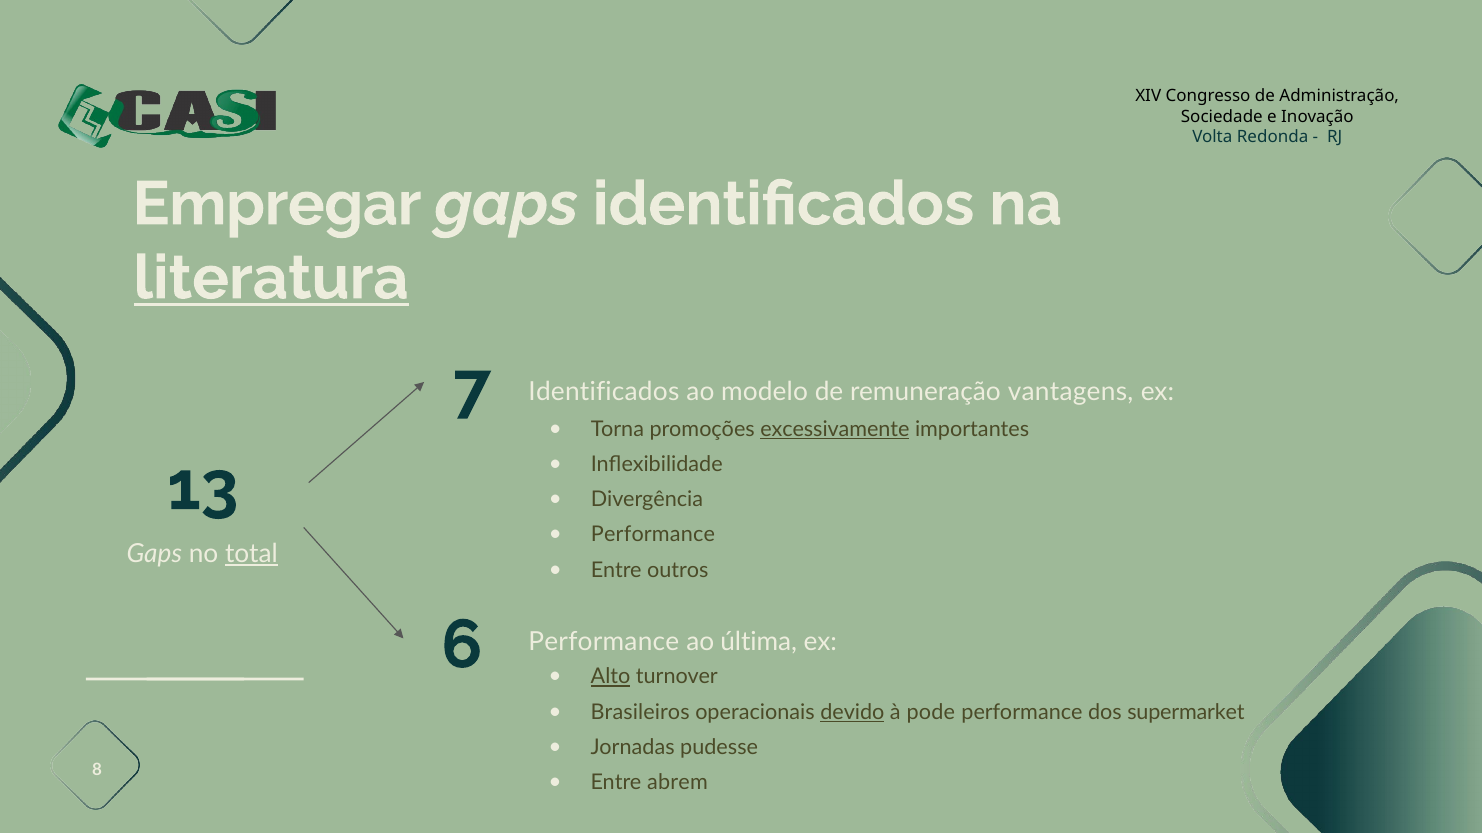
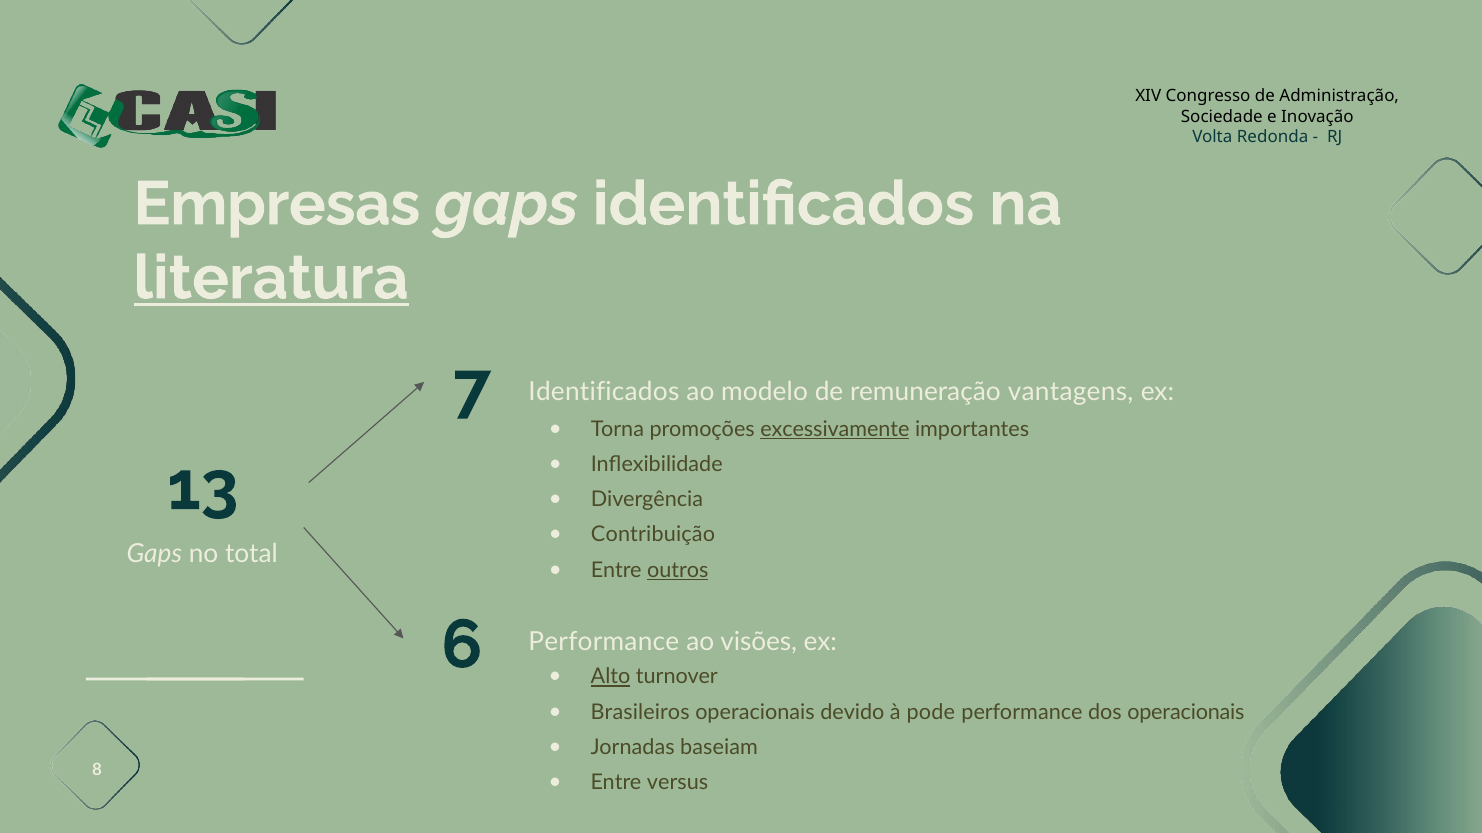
Empregar: Empregar -> Empresas (277, 204)
Performance: Performance -> Contribuição (653, 535)
total underline: present -> none (251, 554)
outros underline: none -> present (678, 570)
última: última -> visões (759, 642)
devido underline: present -> none (852, 713)
dos supermarket: supermarket -> operacionais (1186, 713)
pudesse: pudesse -> baseiam (719, 748)
abrem: abrem -> versus (678, 783)
